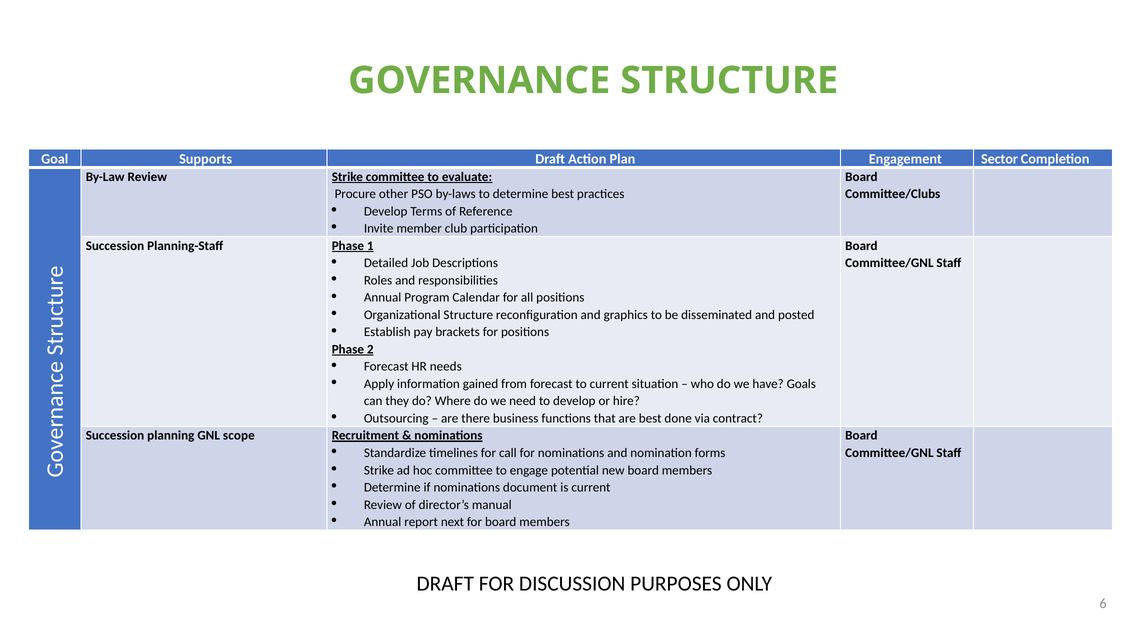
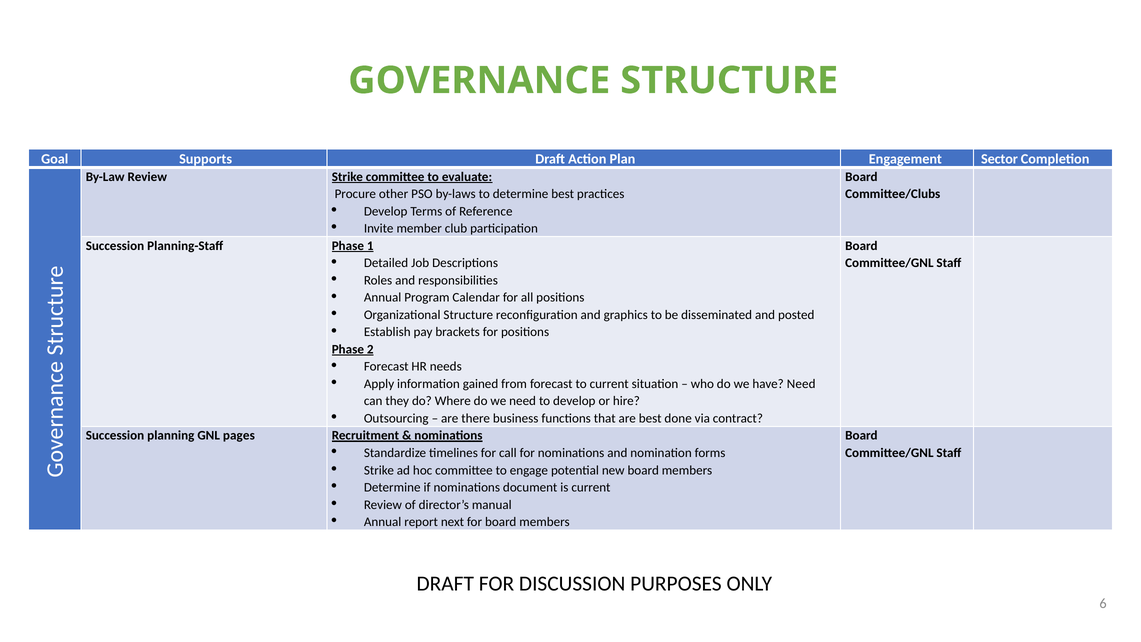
have Goals: Goals -> Need (801, 384)
scope: scope -> pages (239, 436)
